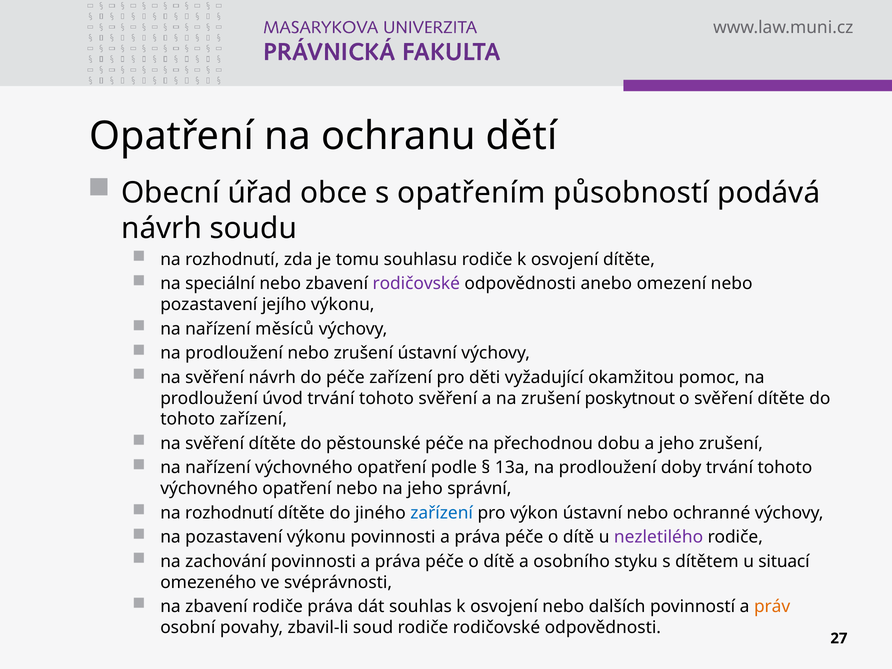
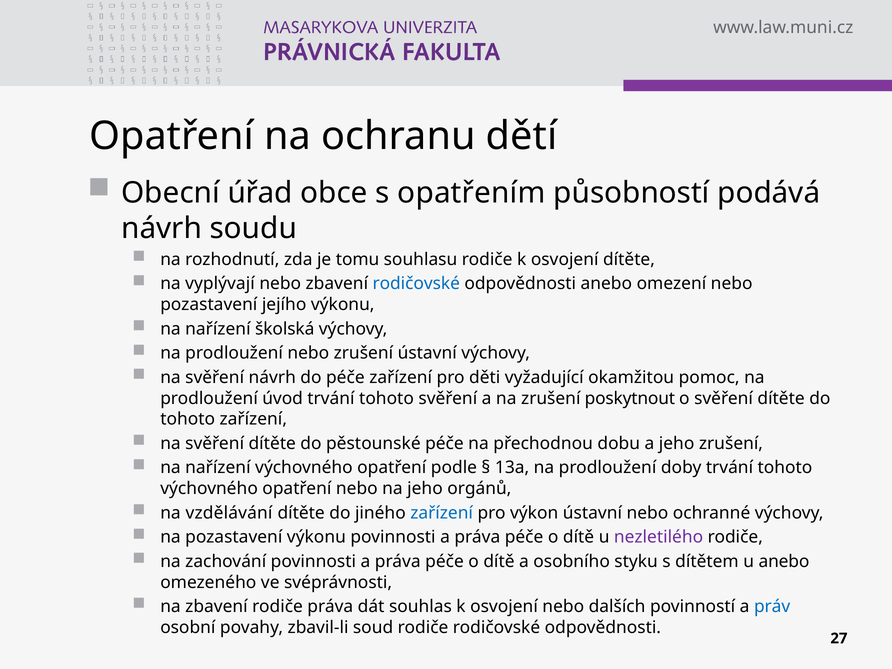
speciální: speciální -> vyplývají (220, 284)
rodičovské colour: purple -> blue (416, 284)
měsíců: měsíců -> školská (285, 329)
správní: správní -> orgánů (479, 489)
rozhodnutí: rozhodnutí -> vzdělávání (229, 513)
u situací: situací -> anebo (784, 561)
práv colour: orange -> blue (772, 607)
